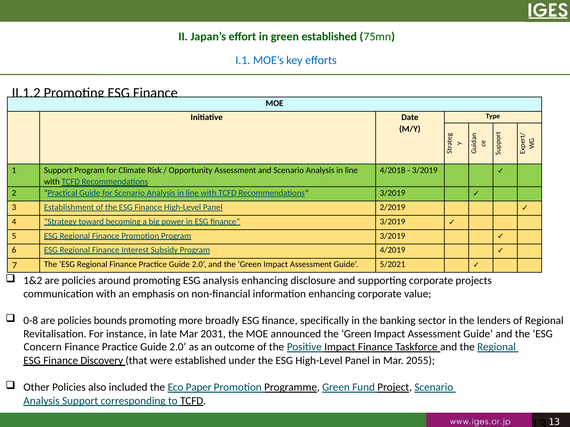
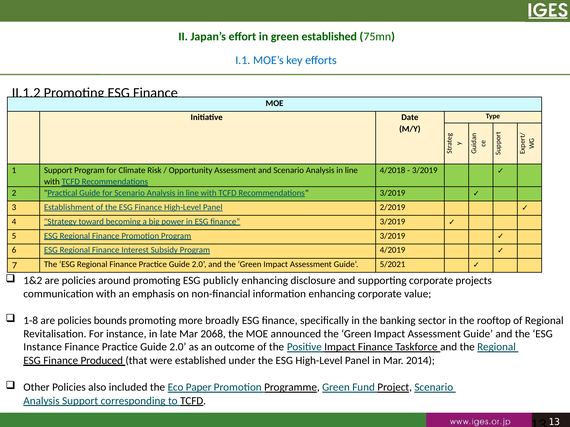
ESG analysis: analysis -> publicly (221, 281)
0-8: 0-8 -> 1-8 (31, 321)
lenders: lenders -> rooftop (494, 321)
2031: 2031 -> 2068 (213, 334)
Concern: Concern -> Instance (43, 347)
Discovery: Discovery -> Produced (102, 361)
2055: 2055 -> 2014 (420, 361)
